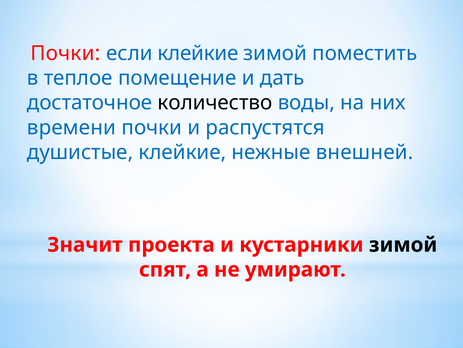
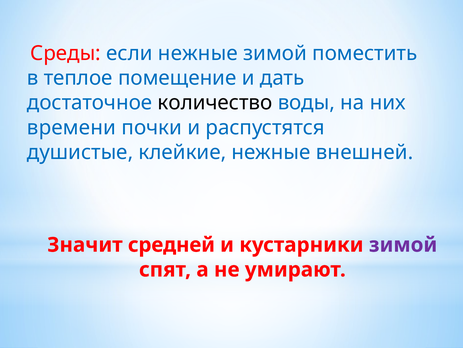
Почки: Почки -> Среды (66, 53)
если клейкие: клейкие -> нежные (198, 53)
проекта: проекта -> средней (171, 244)
зимой colour: black -> purple (403, 244)
